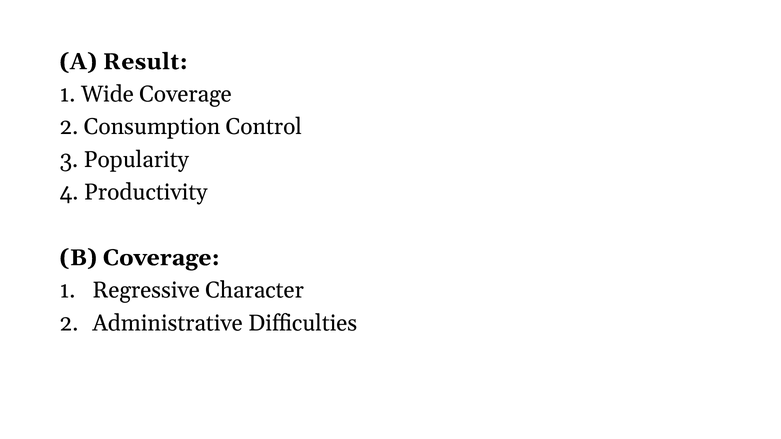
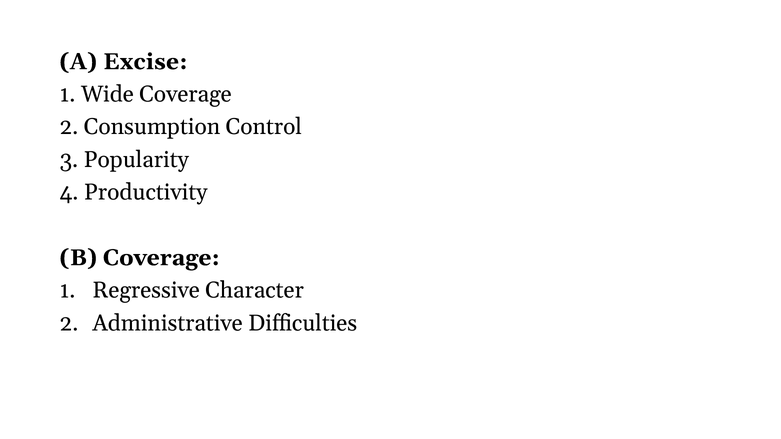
Result: Result -> Excise (145, 62)
